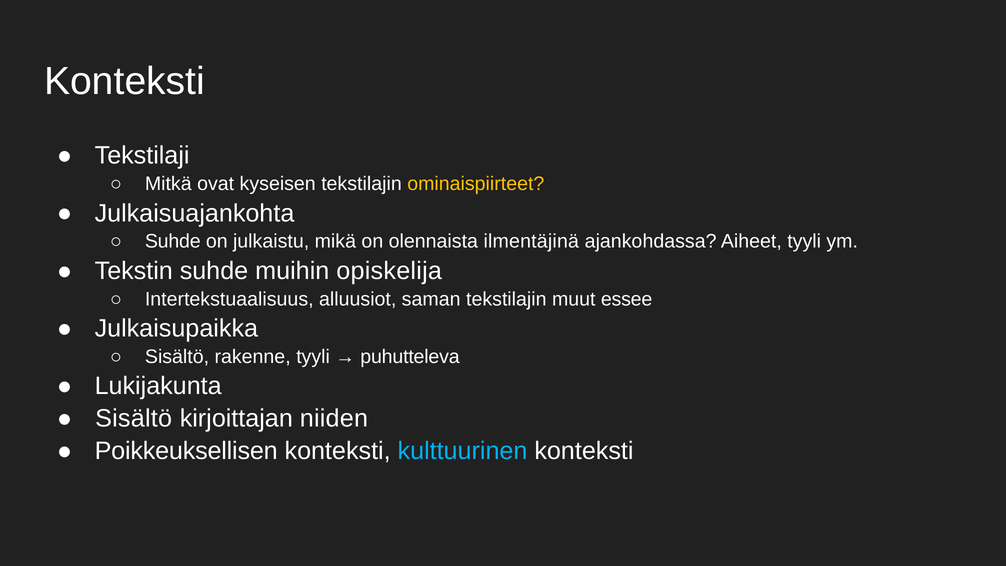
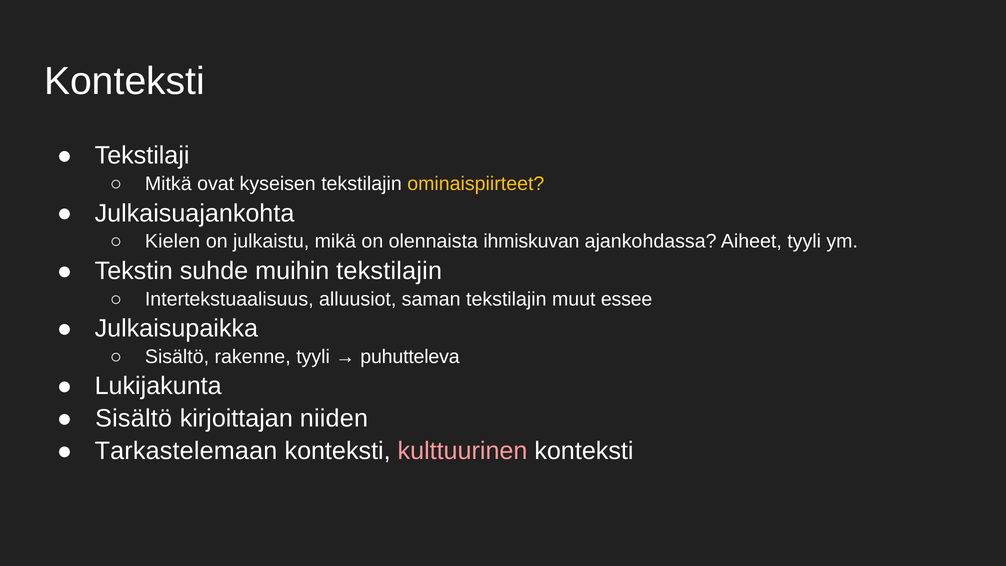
Suhde: Suhde -> Kielen (173, 241)
ilmentäjinä: ilmentäjinä -> ihmiskuvan (531, 241)
muihin opiskelija: opiskelija -> tekstilajin (389, 271)
Poikkeuksellisen: Poikkeuksellisen -> Tarkastelemaan (186, 451)
kulttuurinen colour: light blue -> pink (463, 451)
